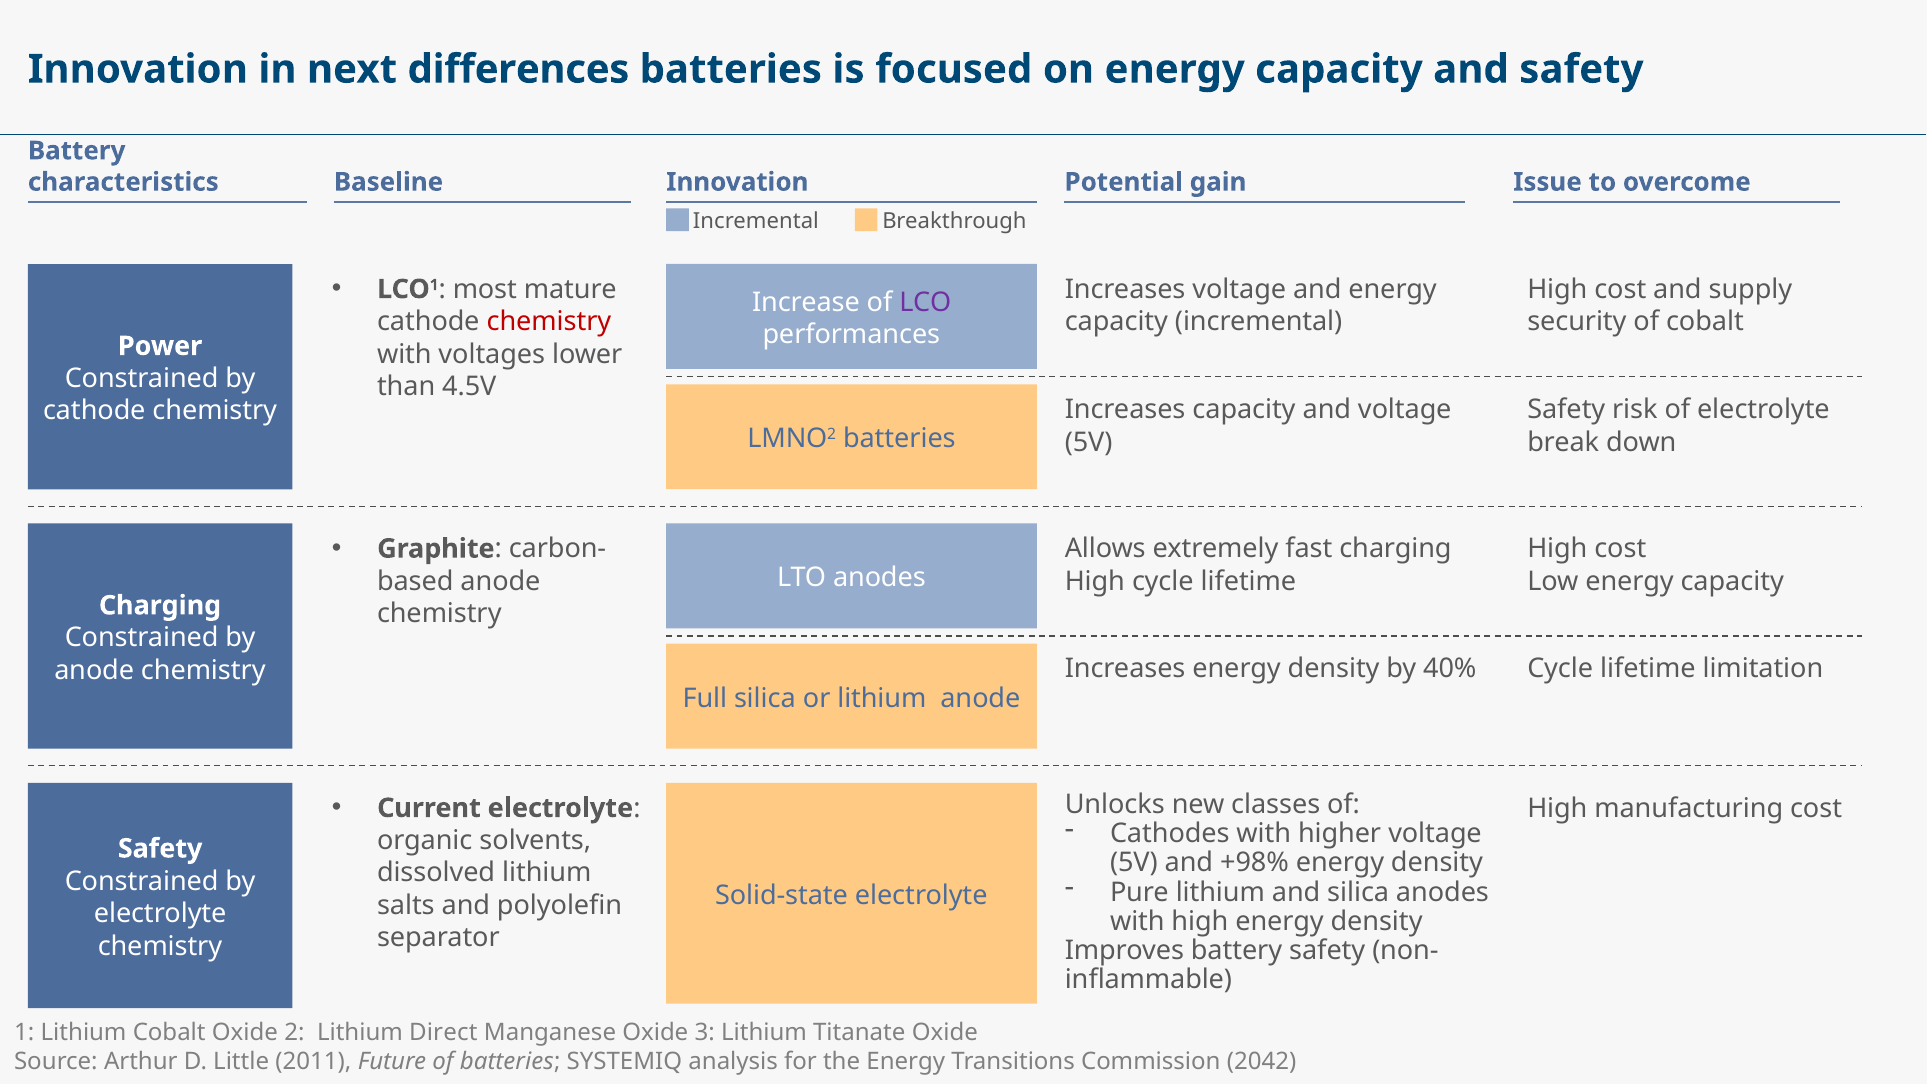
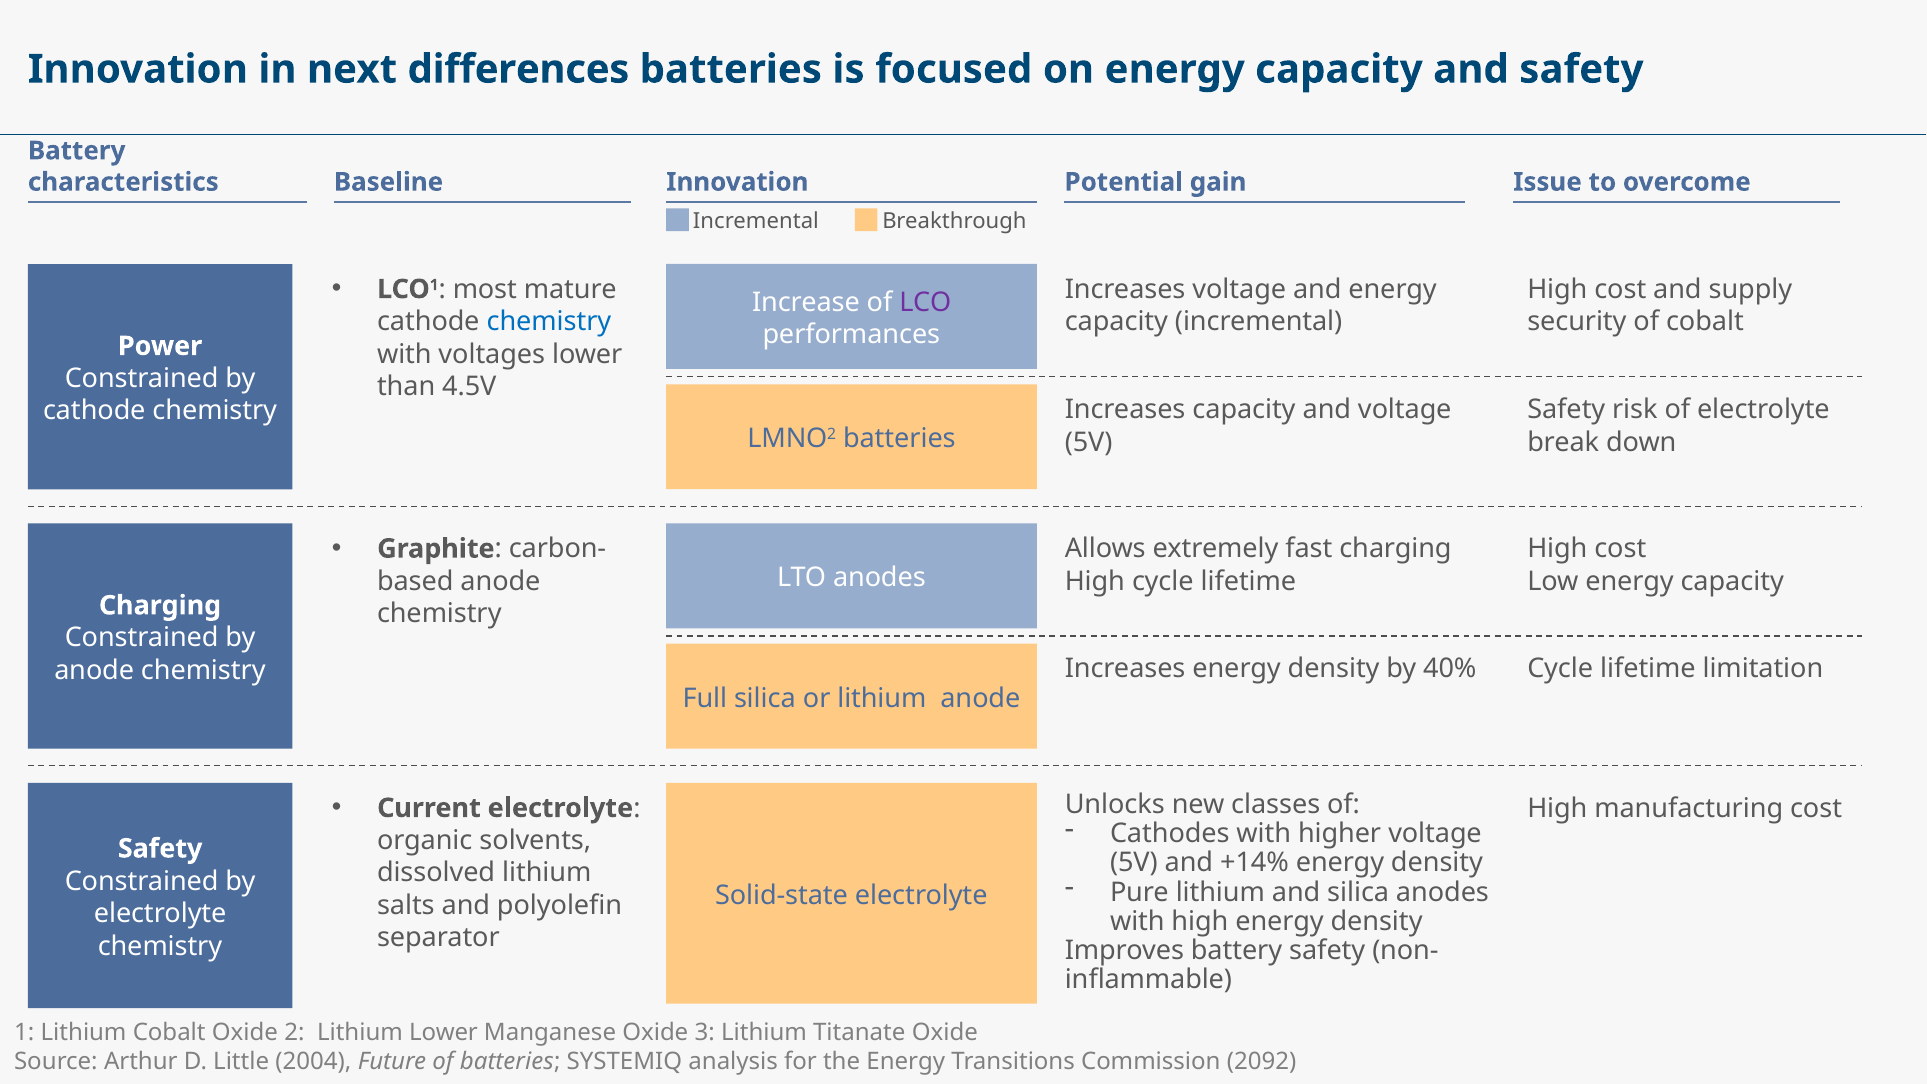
chemistry colour: red -> blue (549, 322)
+98%: +98% -> +14% (1254, 863)
Lithium Direct: Direct -> Lower (444, 1033)
2011: 2011 -> 2004 (313, 1061)
2042: 2042 -> 2092 (1262, 1061)
